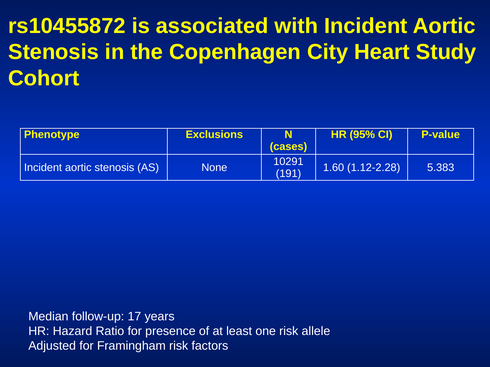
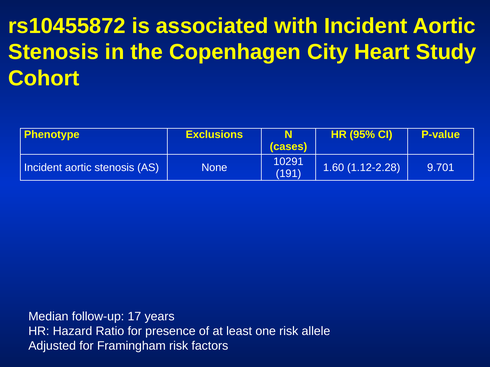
5.383: 5.383 -> 9.701 (441, 168)
